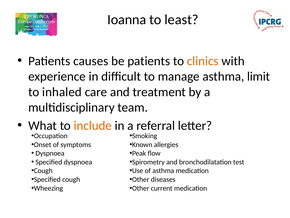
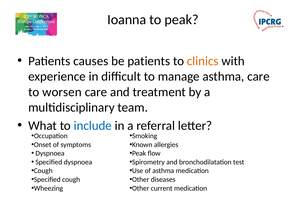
to least: least -> peak (182, 20)
asthma limit: limit -> care (258, 76)
inhaled: inhaled -> worsen (62, 92)
include colour: orange -> blue (93, 125)
